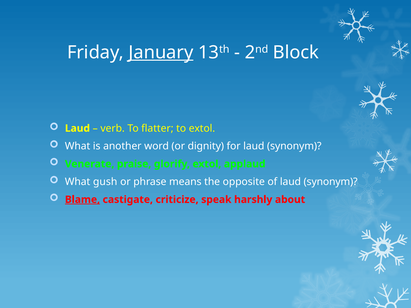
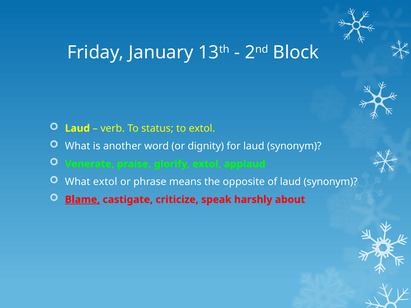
January underline: present -> none (161, 52)
flatter: flatter -> status (157, 128)
What gush: gush -> extol (105, 182)
